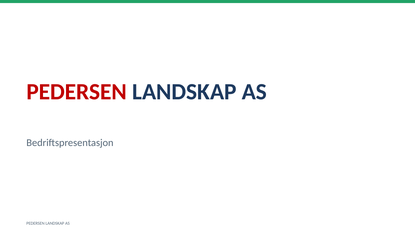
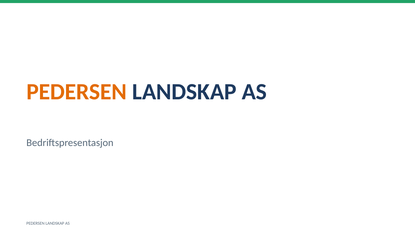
PEDERSEN colour: red -> orange (77, 92)
